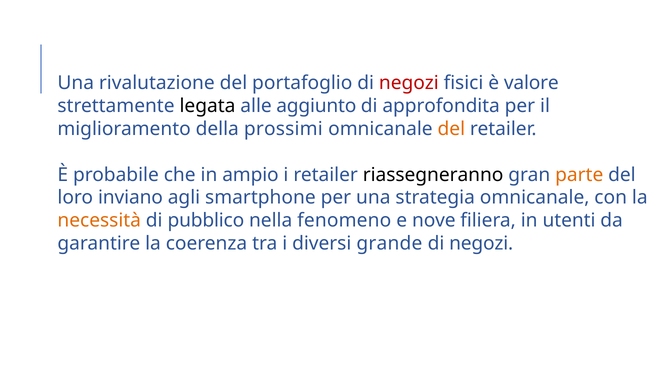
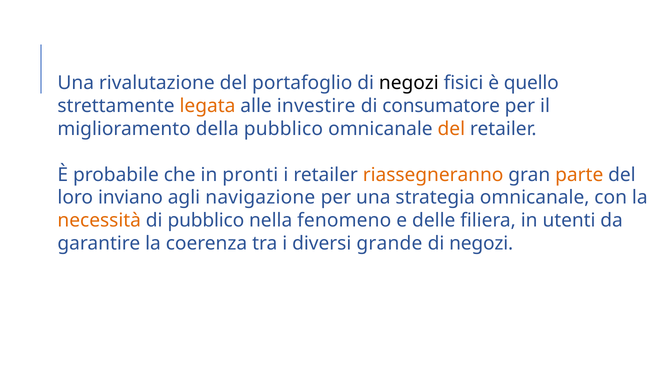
negozi colour: red -> black (409, 83)
valore: valore -> quello (531, 83)
legata colour: black -> orange (207, 106)
aggiunto: aggiunto -> investire (316, 106)
approfondita: approfondita -> consumatore (441, 106)
della prossimi: prossimi -> pubblico (283, 129)
ampio: ampio -> pronti (250, 175)
riassegneranno colour: black -> orange (433, 175)
smartphone: smartphone -> navigazione (260, 198)
nove: nove -> delle (434, 221)
